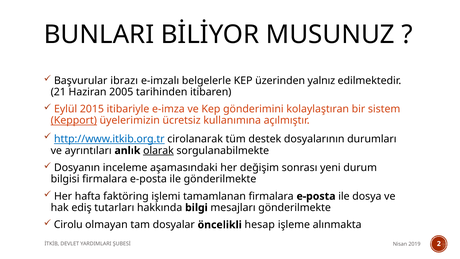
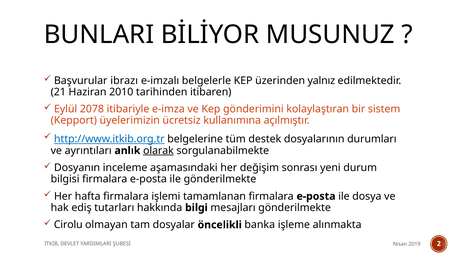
2005: 2005 -> 2010 (121, 92)
2015: 2015 -> 2078 (92, 109)
Kepport underline: present -> none (74, 120)
cirolanarak: cirolanarak -> belgelerine (195, 139)
hafta faktöring: faktöring -> firmalara (126, 196)
hesap: hesap -> banka (260, 225)
